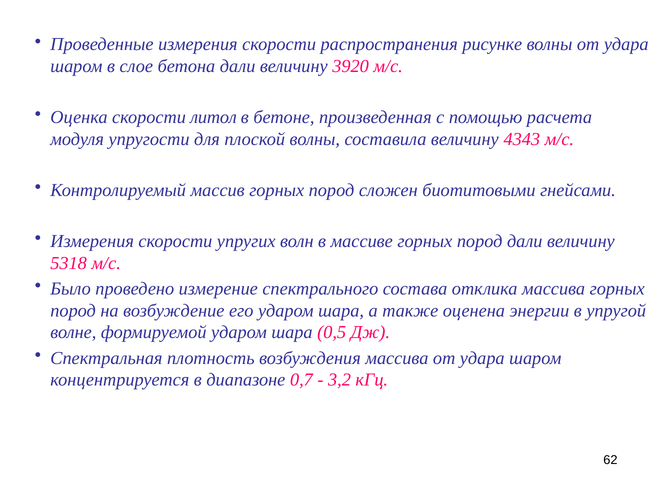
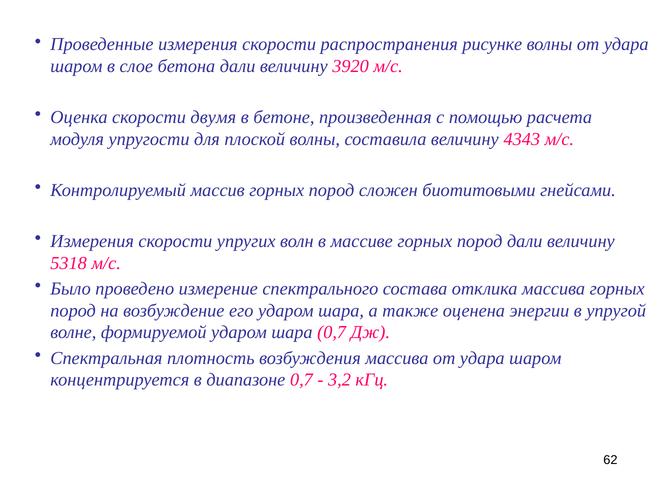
литол: литол -> двумя (213, 118)
шара 0,5: 0,5 -> 0,7 (332, 333)
